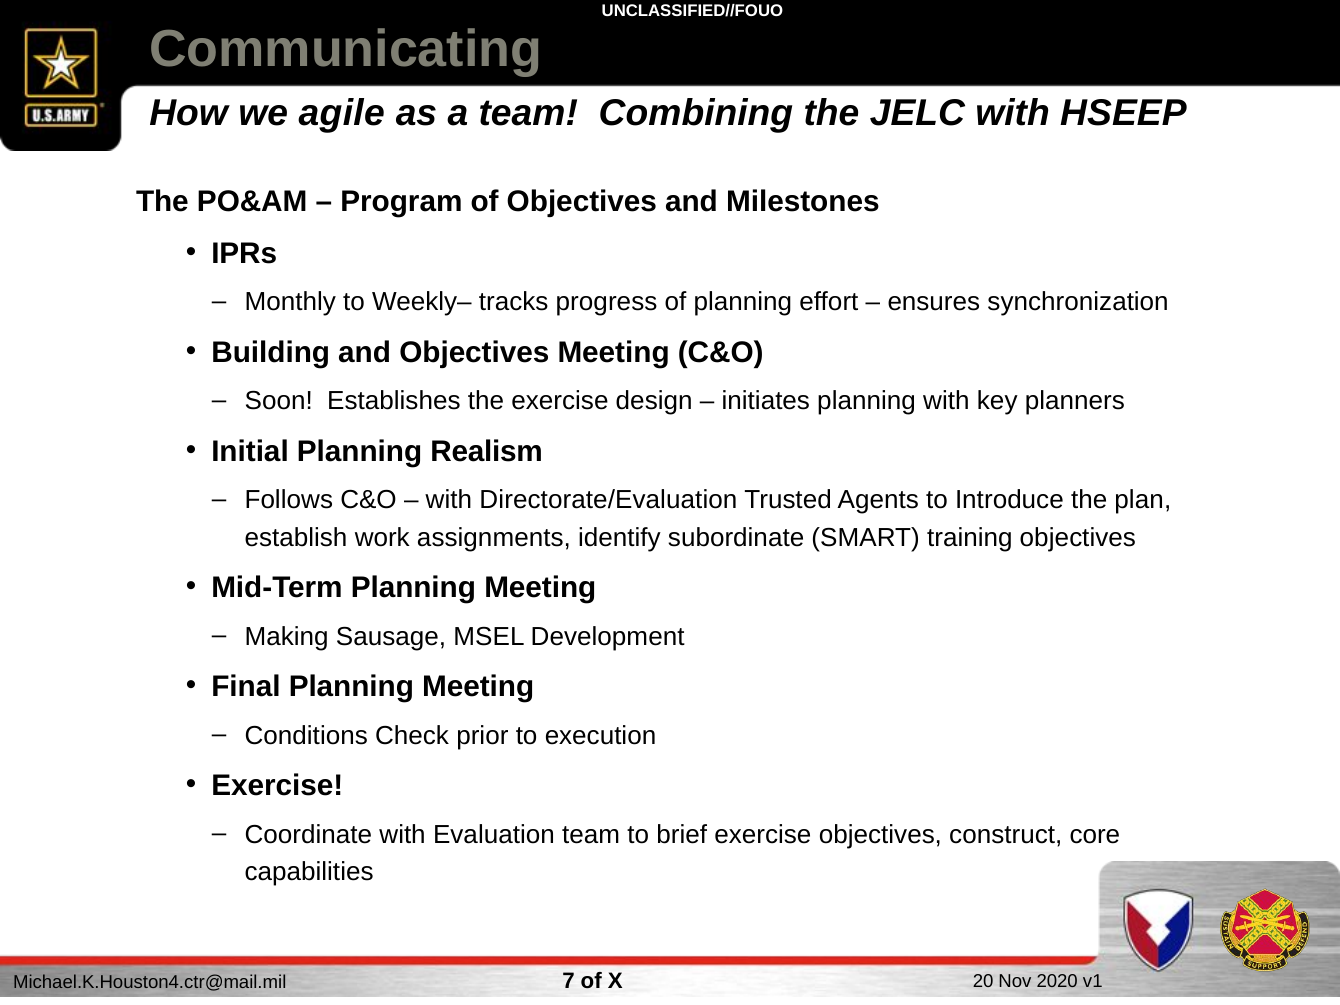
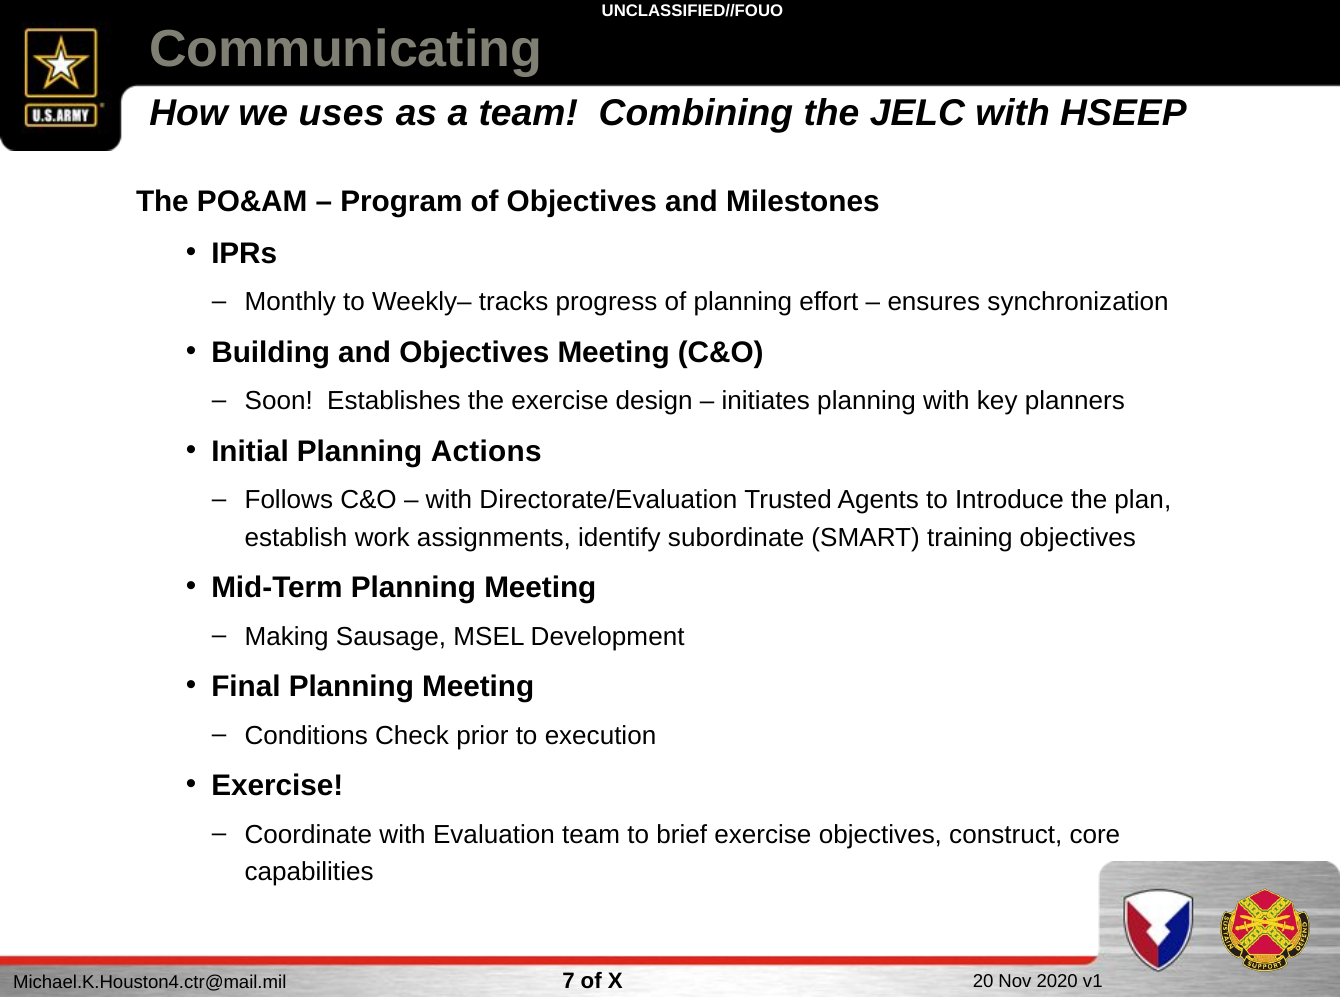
agile: agile -> uses (342, 113)
Realism: Realism -> Actions (486, 451)
